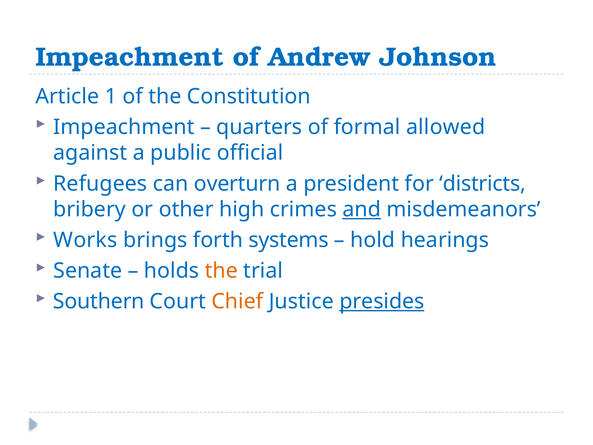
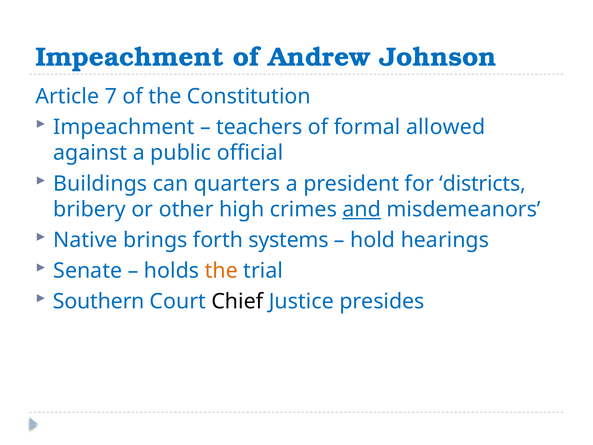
1: 1 -> 7 (111, 96)
quarters: quarters -> teachers (259, 127)
Refugees: Refugees -> Buildings (100, 184)
overturn: overturn -> quarters (237, 184)
Works: Works -> Native (85, 240)
Chief colour: orange -> black (237, 301)
presides underline: present -> none (382, 301)
